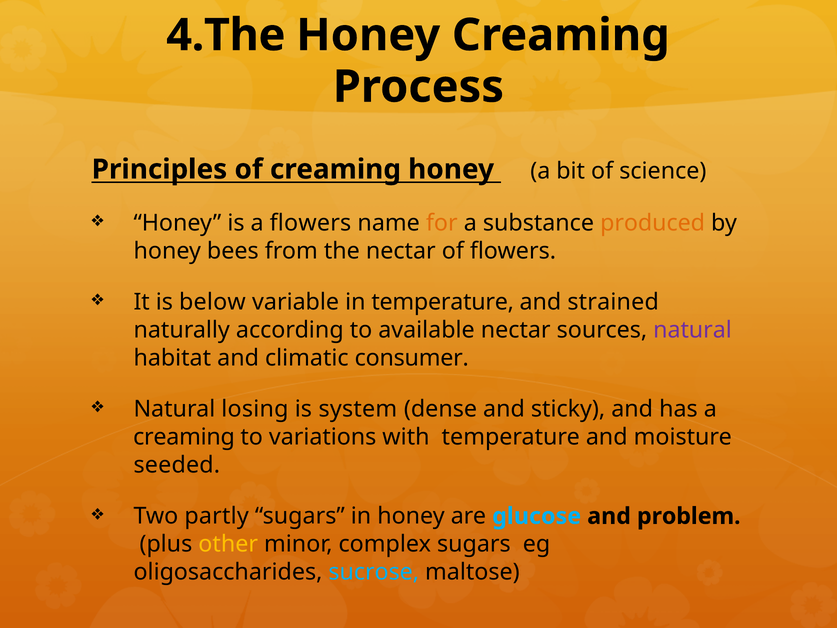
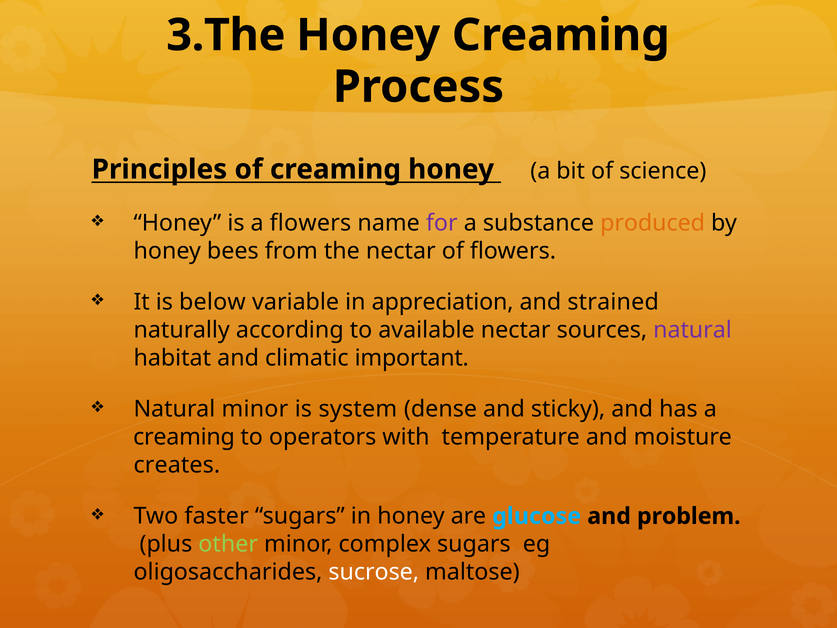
4.The: 4.The -> 3.The (226, 35)
for colour: orange -> purple (442, 223)
in temperature: temperature -> appreciation (443, 302)
consumer: consumer -> important (412, 358)
Natural losing: losing -> minor (255, 409)
variations: variations -> operators (323, 437)
seeded: seeded -> creates (177, 465)
partly: partly -> faster (217, 516)
other colour: yellow -> light green (228, 544)
sucrose colour: light blue -> white (374, 572)
